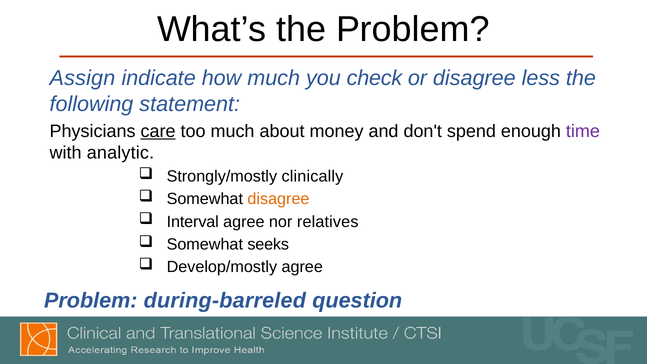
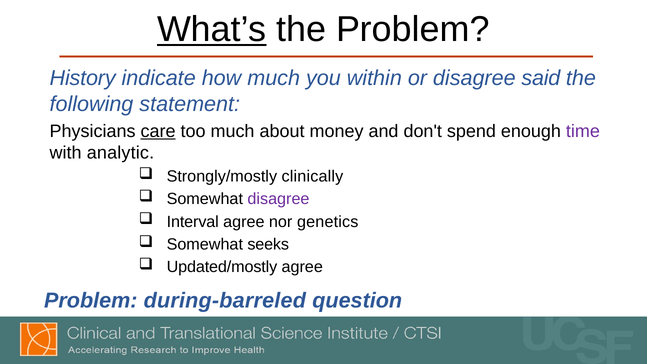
What’s underline: none -> present (212, 29)
Assign: Assign -> History (83, 78)
check: check -> within (374, 78)
less: less -> said (541, 78)
disagree colour: orange -> purple (278, 199)
relatives: relatives -> genetics (328, 222)
Develop/mostly: Develop/mostly -> Updated/mostly (222, 267)
